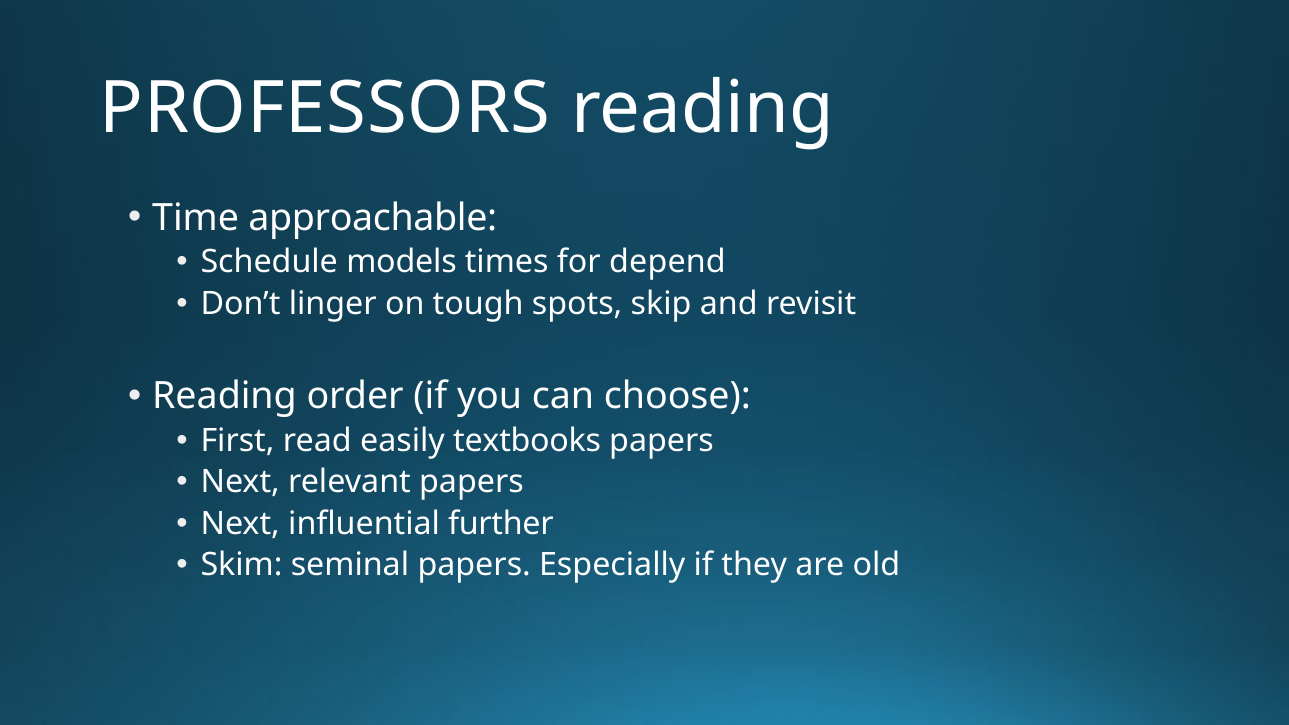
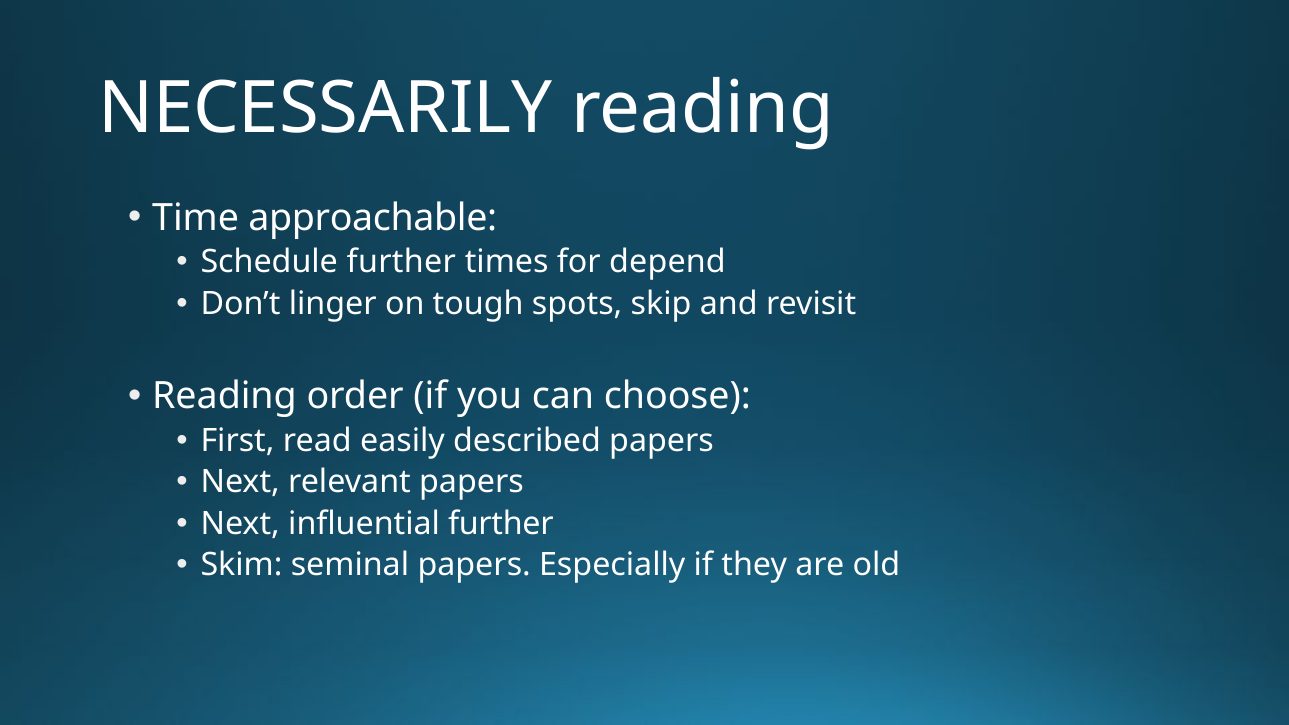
PROFESSORS: PROFESSORS -> NECESSARILY (325, 108)
Schedule models: models -> further (401, 262)
textbooks: textbooks -> described (527, 441)
